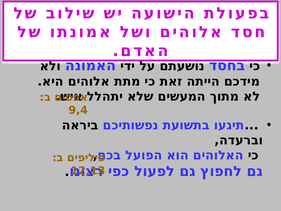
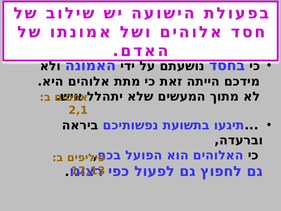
9,4: 9,4 -> 2,1 (78, 110)
